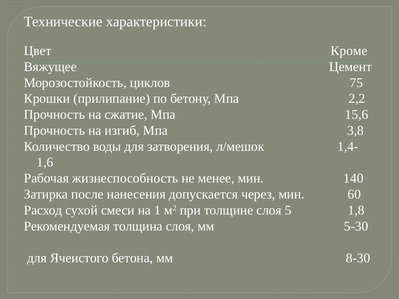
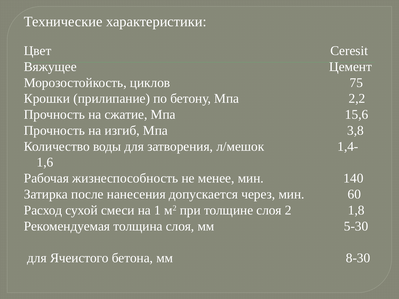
Кроме: Кроме -> Ceresit (349, 51)
5: 5 -> 2 (288, 210)
